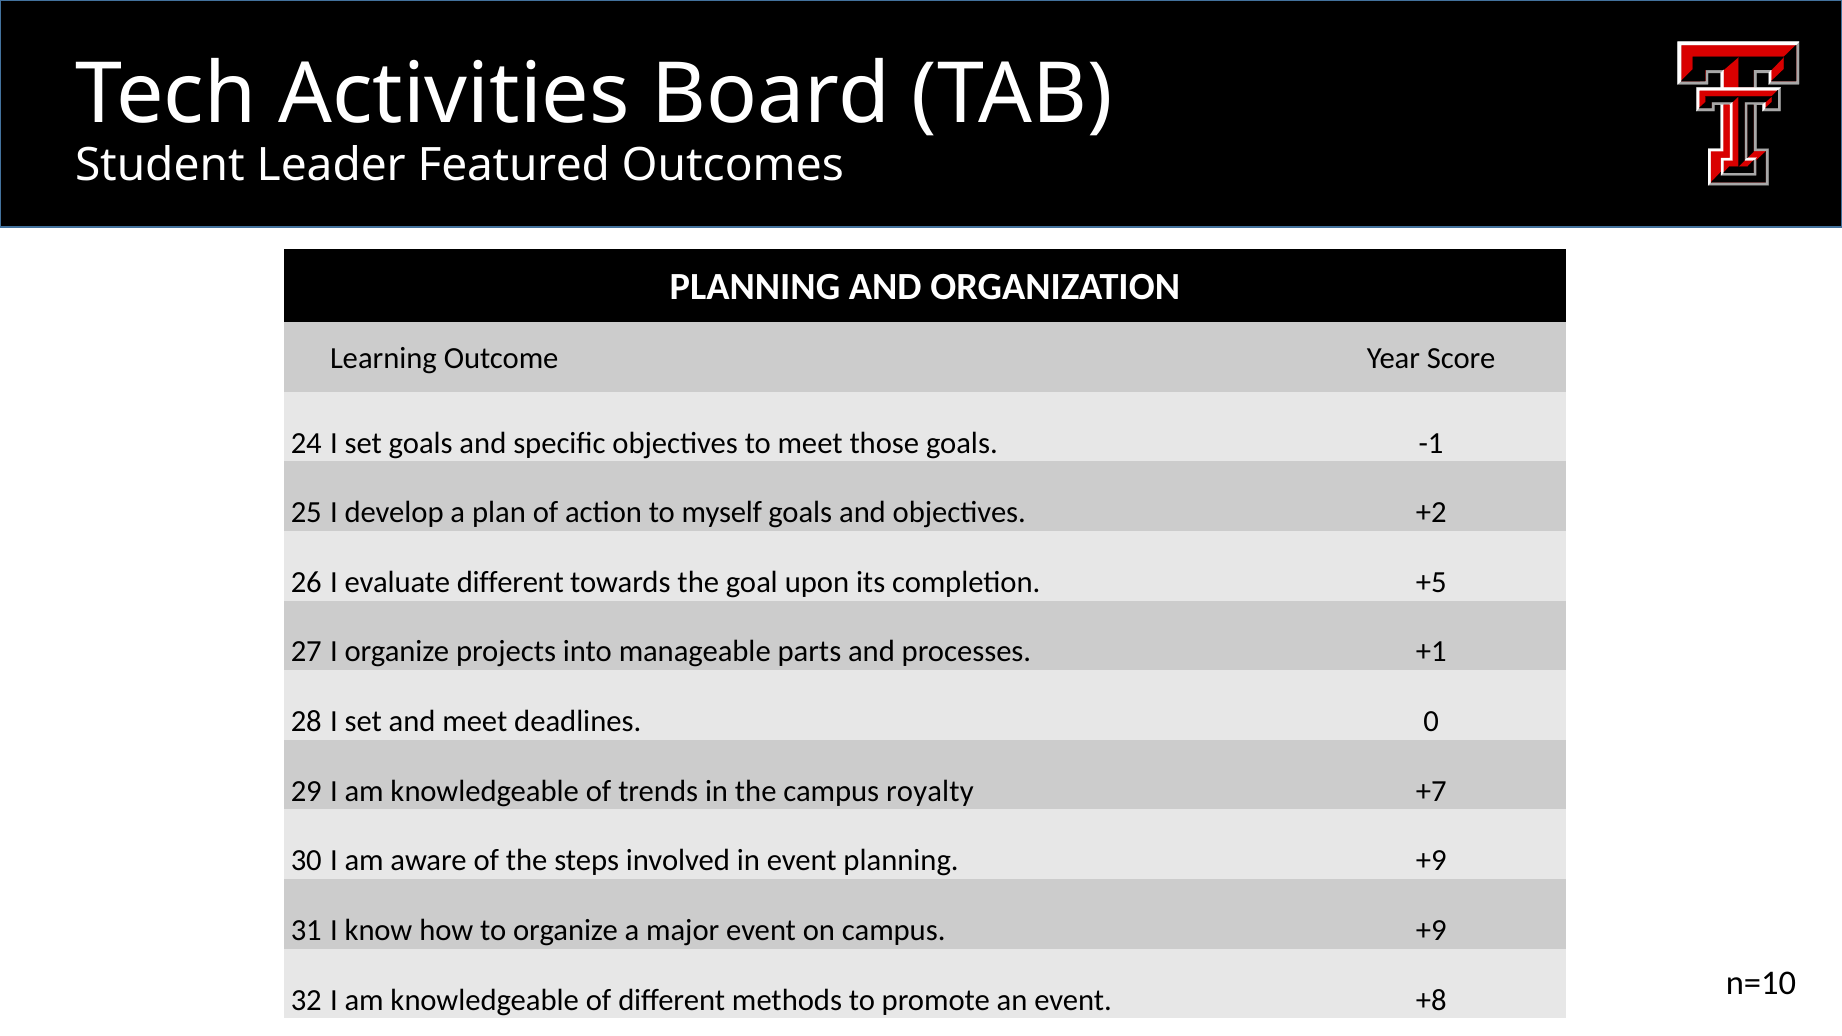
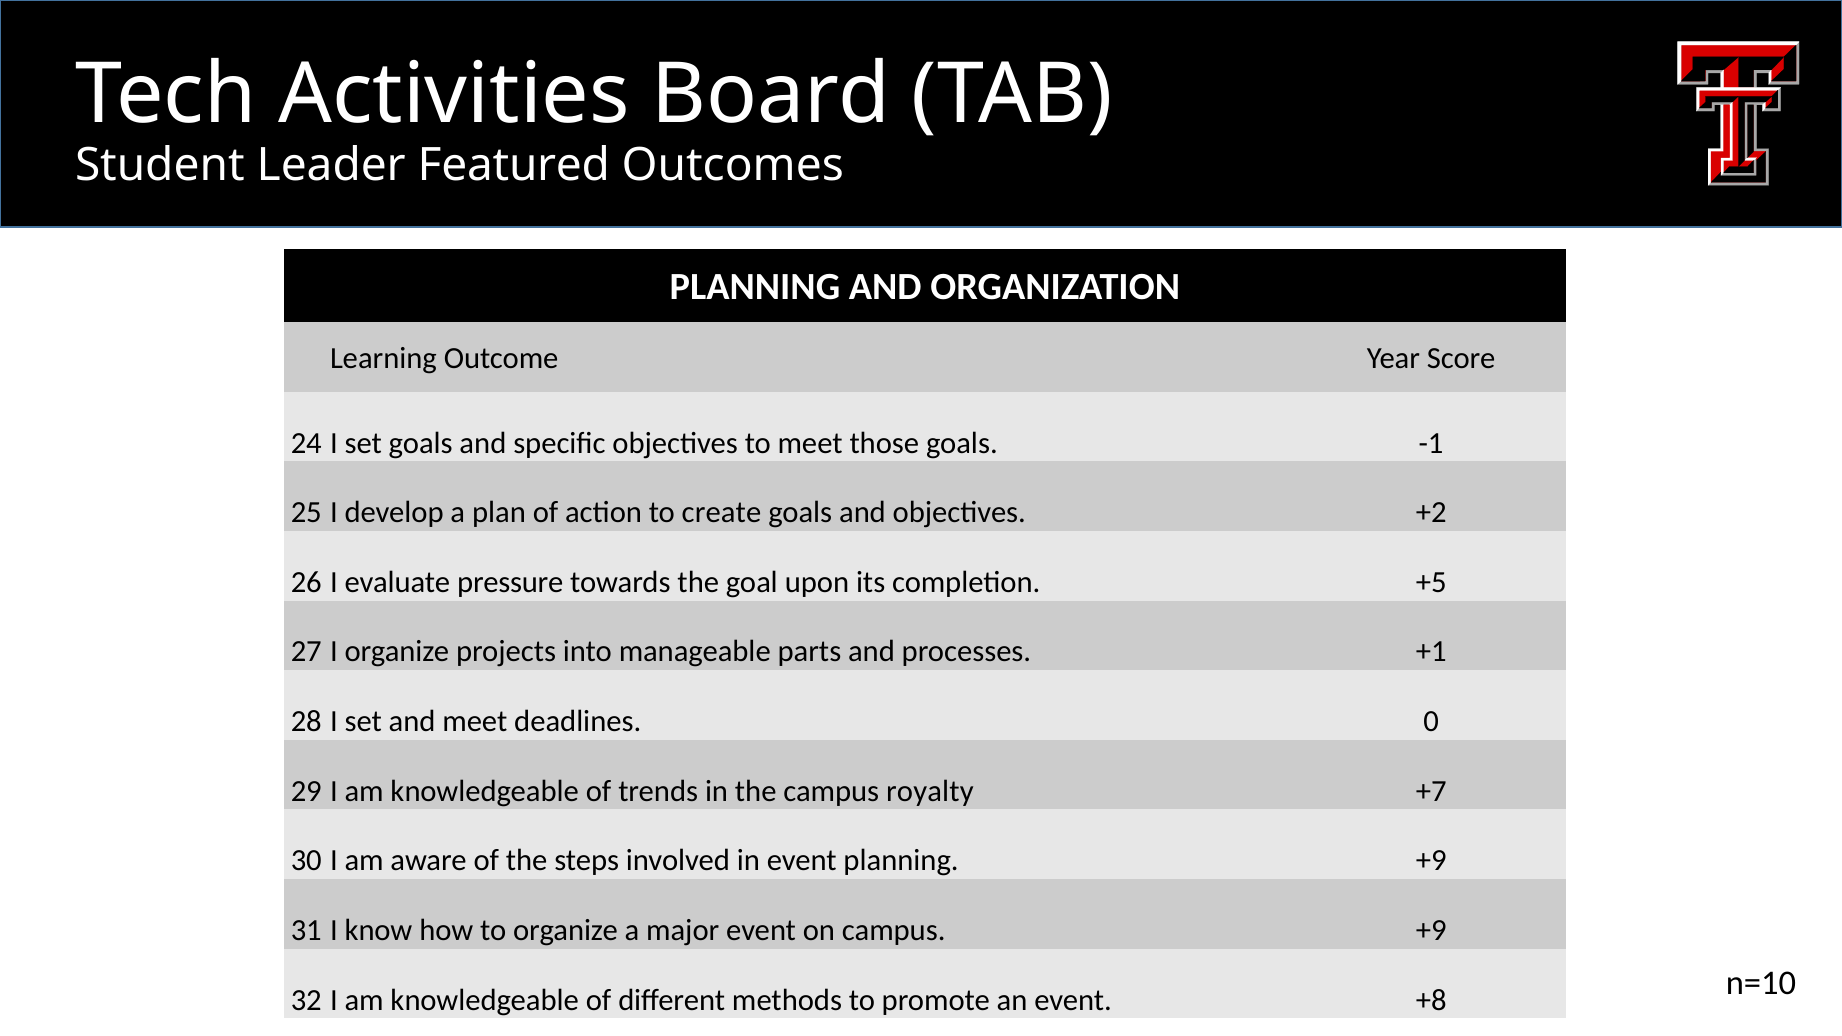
myself: myself -> create (722, 513)
evaluate different: different -> pressure (510, 582)
